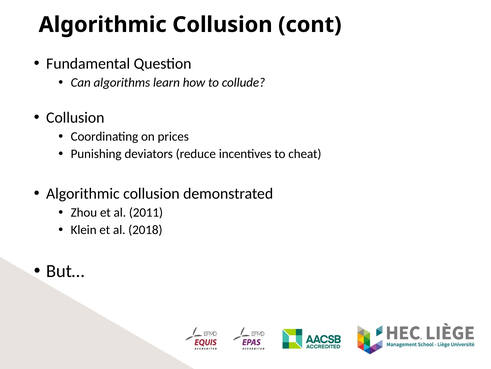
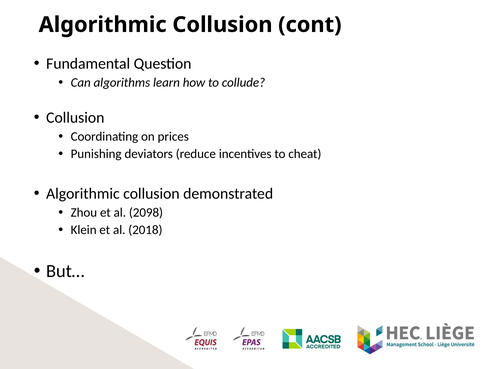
2011: 2011 -> 2098 (146, 212)
